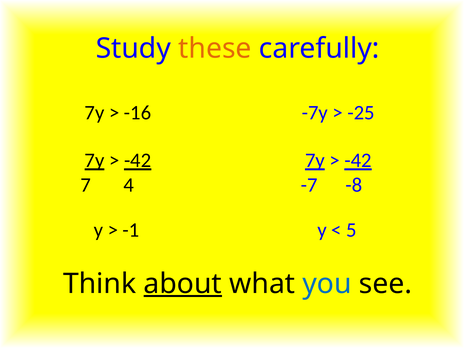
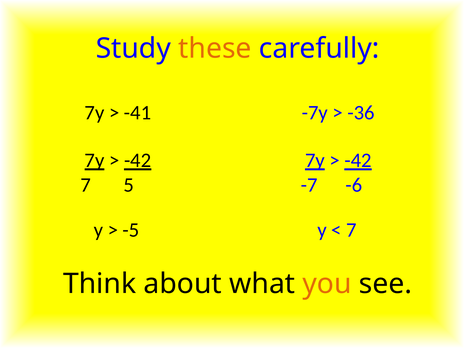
-16: -16 -> -41 (138, 113)
-25: -25 -> -36 (361, 113)
4: 4 -> 5 (129, 185)
-8: -8 -> -6 (354, 185)
-1: -1 -> -5 (131, 230)
5: 5 -> 7 (351, 230)
about underline: present -> none (183, 284)
you colour: blue -> orange (327, 284)
